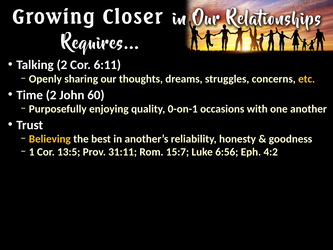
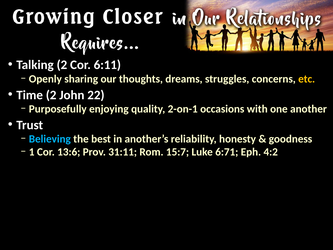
60: 60 -> 22 (96, 95)
0-on-1: 0-on-1 -> 2-on-1 (183, 109)
Believing colour: yellow -> light blue (50, 139)
13:5: 13:5 -> 13:6 (69, 152)
6:56: 6:56 -> 6:71 (227, 152)
